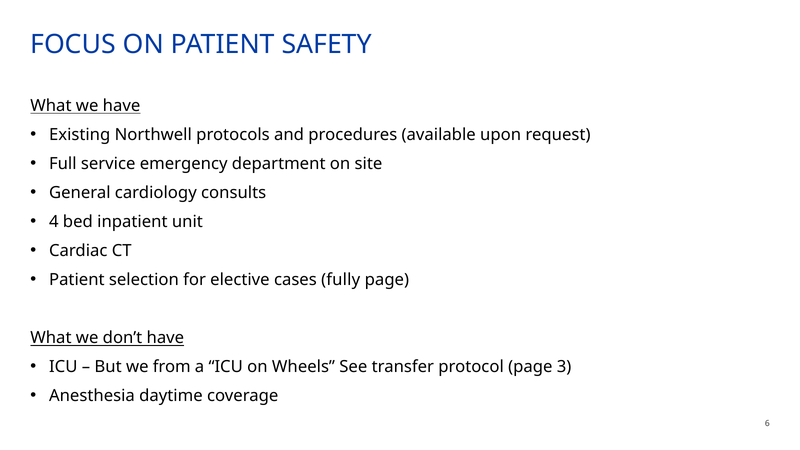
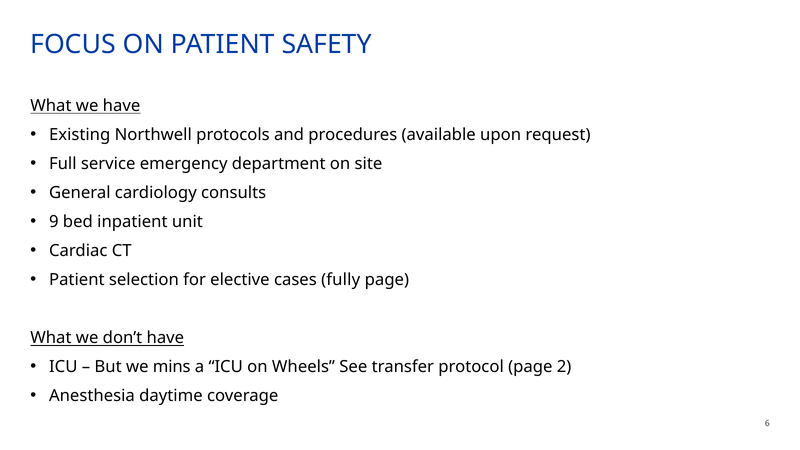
4: 4 -> 9 (54, 222)
from: from -> mins (172, 367)
3: 3 -> 2 (564, 367)
